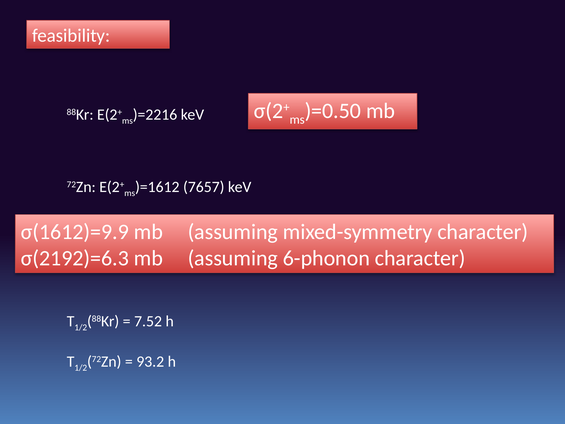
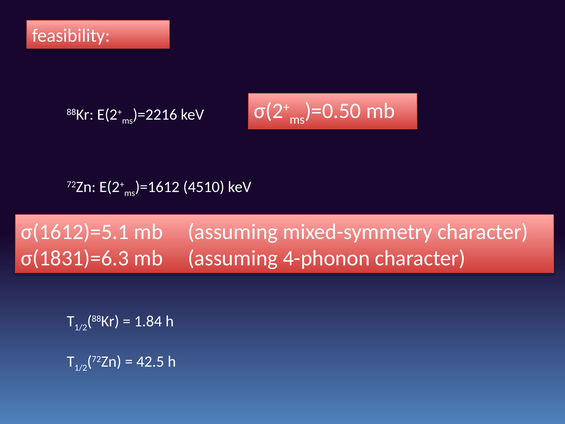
7657: 7657 -> 4510 (204, 187)
σ(1612)=9.9: σ(1612)=9.9 -> σ(1612)=5.1 (75, 232)
σ(2192)=6.3: σ(2192)=6.3 -> σ(1831)=6.3 (75, 258)
6-phonon: 6-phonon -> 4-phonon (326, 258)
7.52: 7.52 -> 1.84 (148, 321)
93.2: 93.2 -> 42.5 (150, 362)
